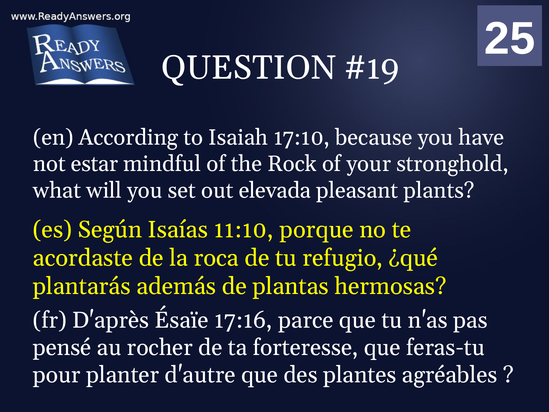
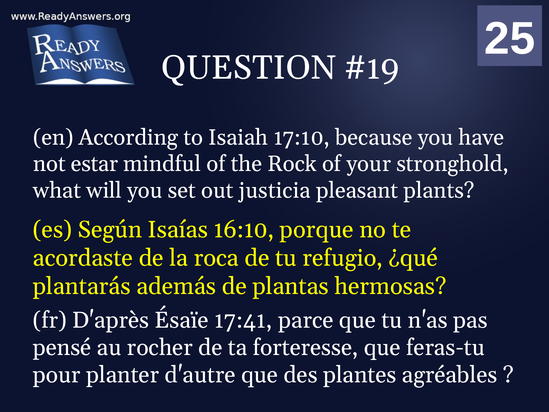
elevada: elevada -> justicia (275, 190)
11:10: 11:10 -> 16:10 (244, 229)
17:16: 17:16 -> 17:41 (243, 320)
